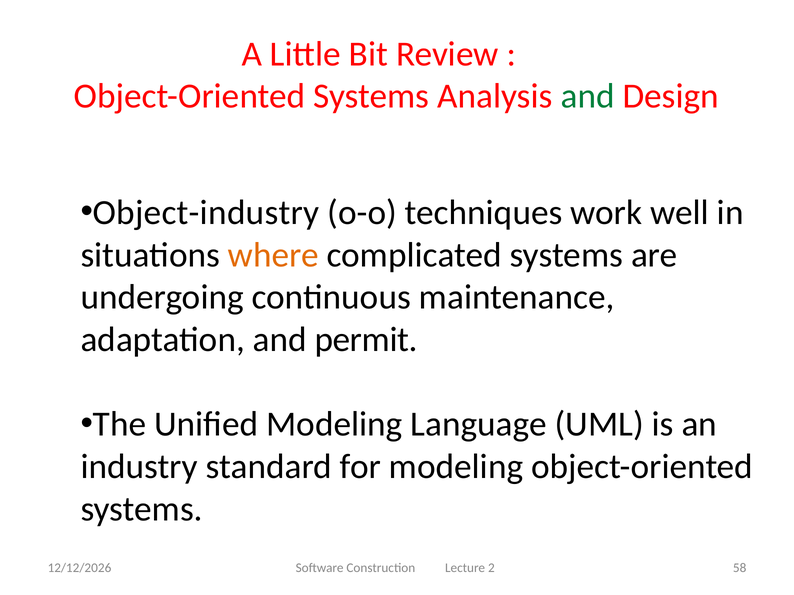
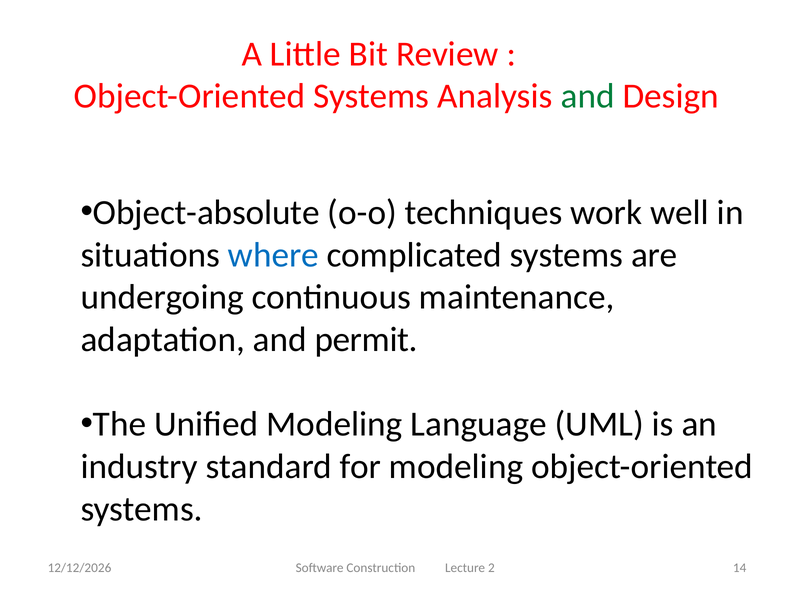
Object-industry: Object-industry -> Object-absolute (206, 213)
where colour: orange -> blue (273, 255)
58: 58 -> 14 (740, 569)
